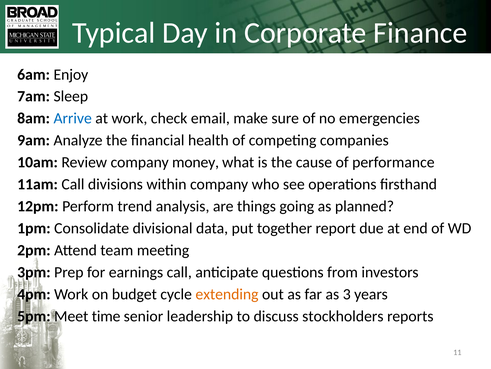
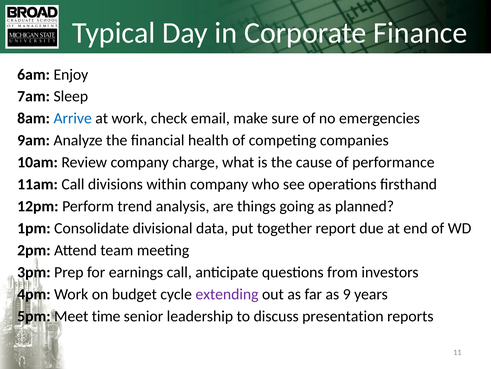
money: money -> charge (195, 162)
extending colour: orange -> purple (227, 294)
3: 3 -> 9 (347, 294)
stockholders: stockholders -> presentation (343, 316)
